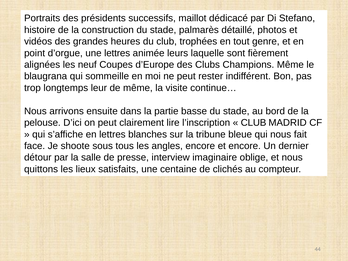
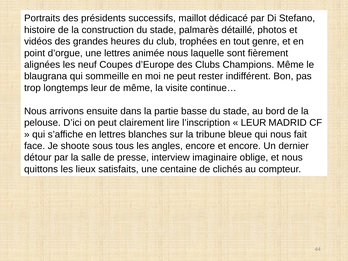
animée leurs: leurs -> nous (178, 53)
CLUB: CLUB -> LEUR (254, 123)
